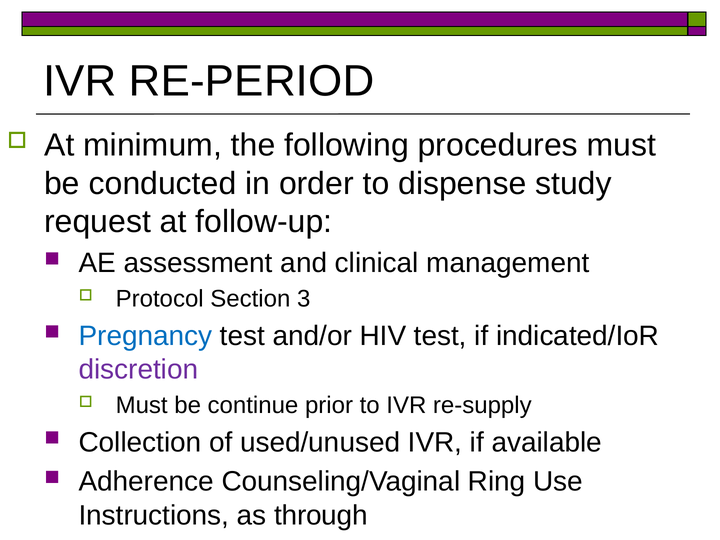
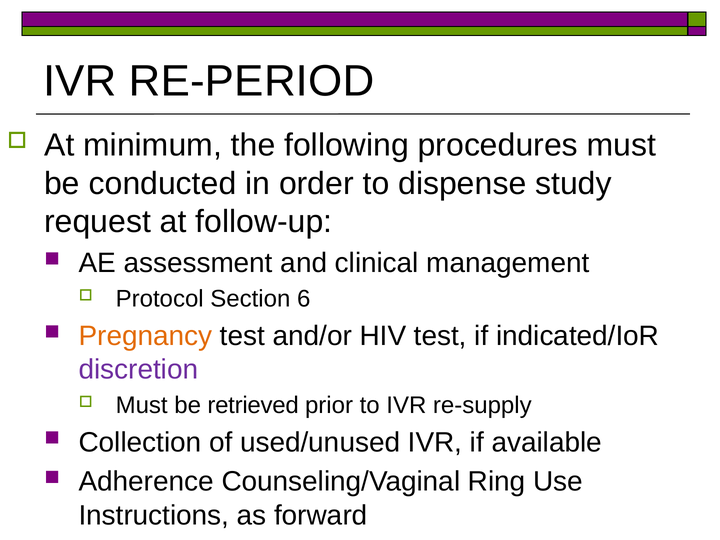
3: 3 -> 6 (304, 299)
Pregnancy colour: blue -> orange (145, 336)
continue: continue -> retrieved (253, 405)
through: through -> forward (321, 515)
